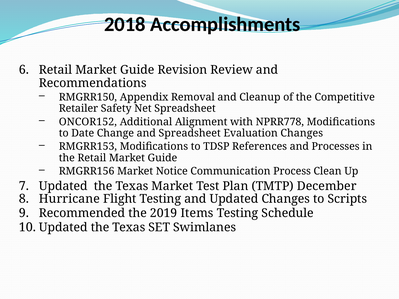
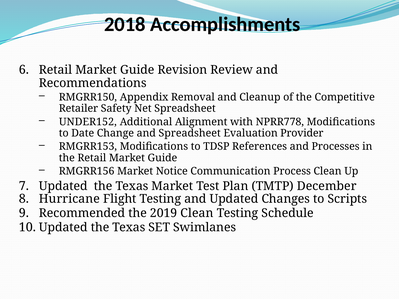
ONCOR152: ONCOR152 -> UNDER152 (88, 122)
Evaluation Changes: Changes -> Provider (302, 133)
2019 Items: Items -> Clean (197, 213)
